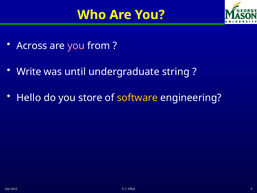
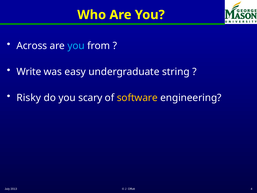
you colour: pink -> light blue (76, 46)
until: until -> easy (75, 72)
Hello: Hello -> Risky (29, 98)
store: store -> scary (90, 98)
